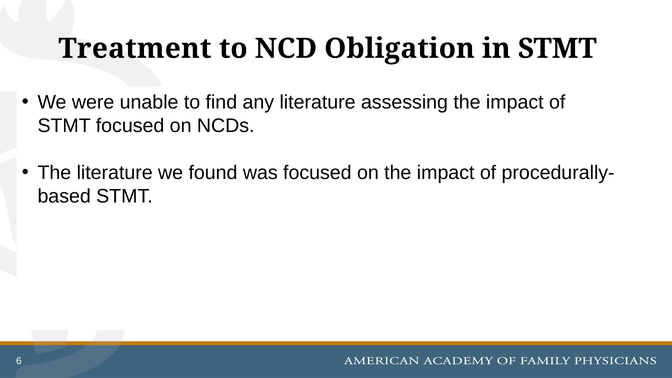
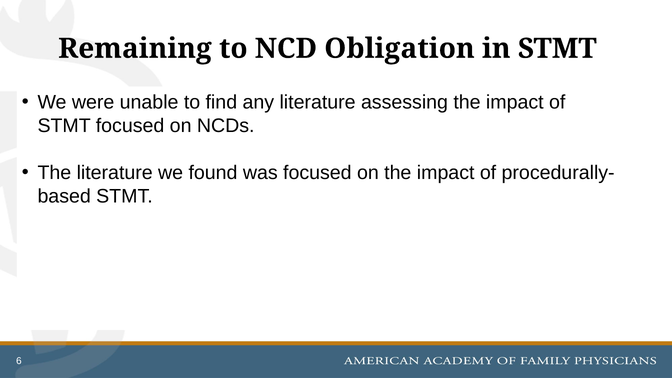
Treatment: Treatment -> Remaining (135, 49)
